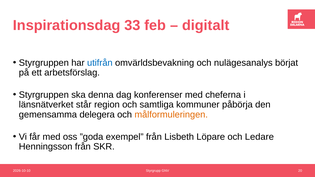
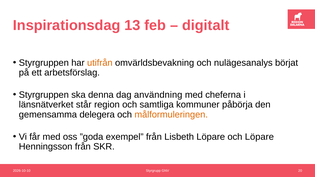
33: 33 -> 13 (132, 25)
utifrån colour: blue -> orange (100, 63)
konferenser: konferenser -> användning (158, 95)
och Ledare: Ledare -> Löpare (259, 137)
